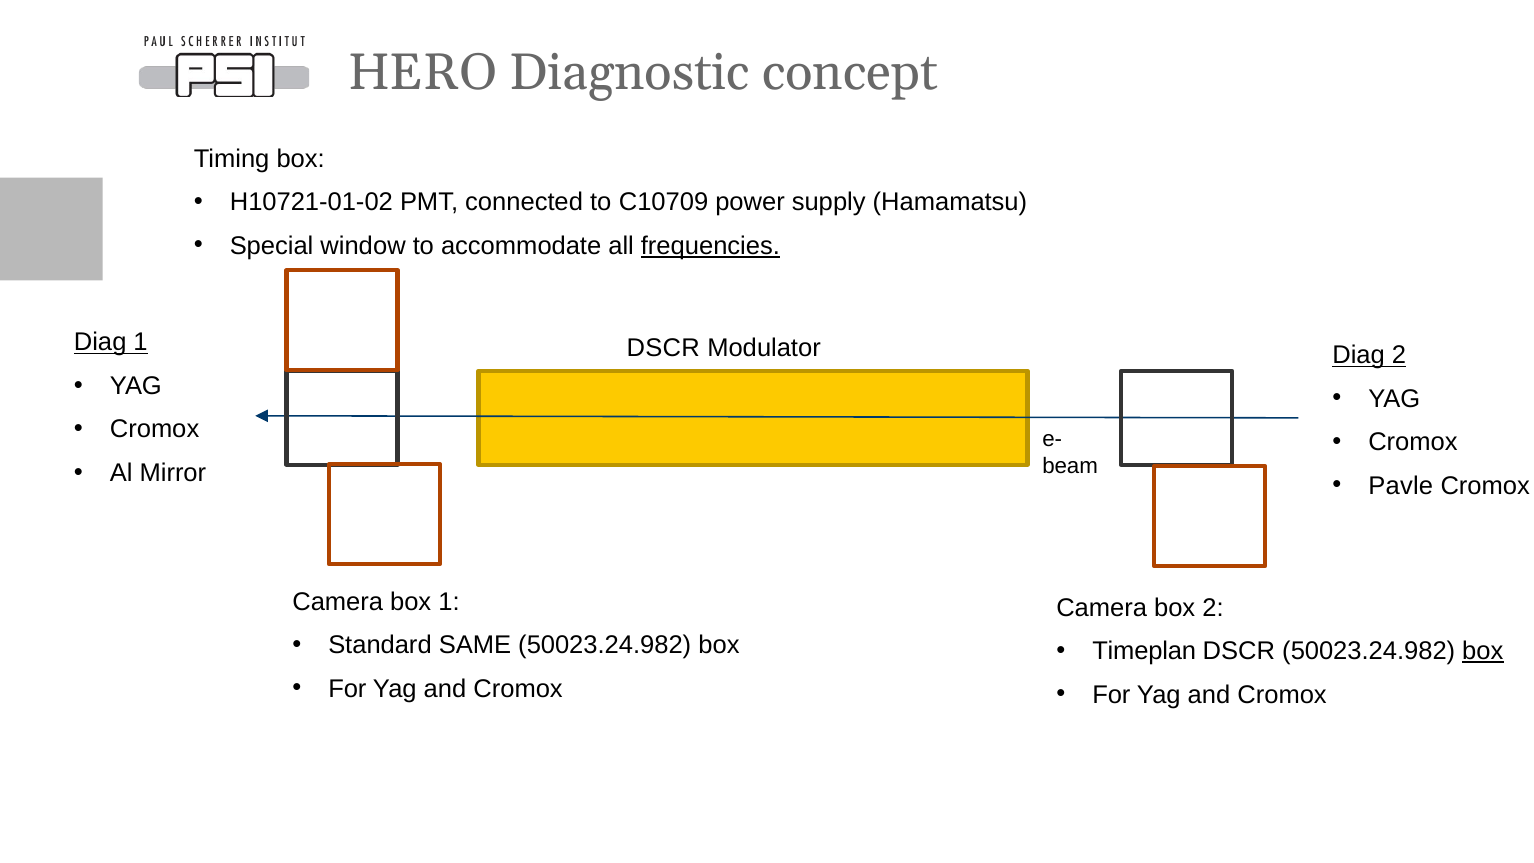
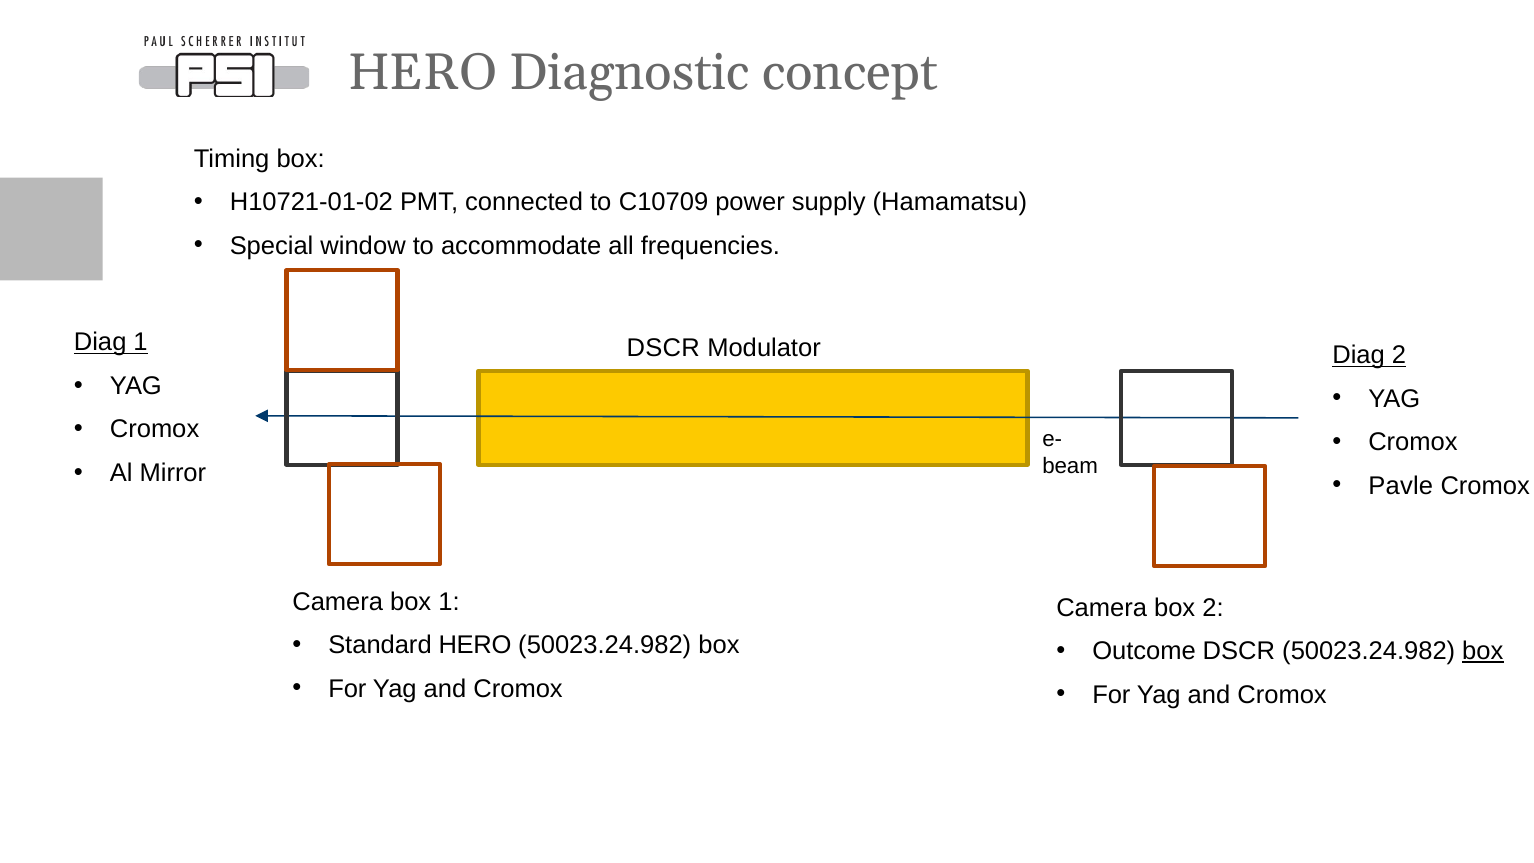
frequencies underline: present -> none (710, 246)
Standard SAME: SAME -> HERO (475, 645)
Timeplan: Timeplan -> Outcome (1144, 651)
